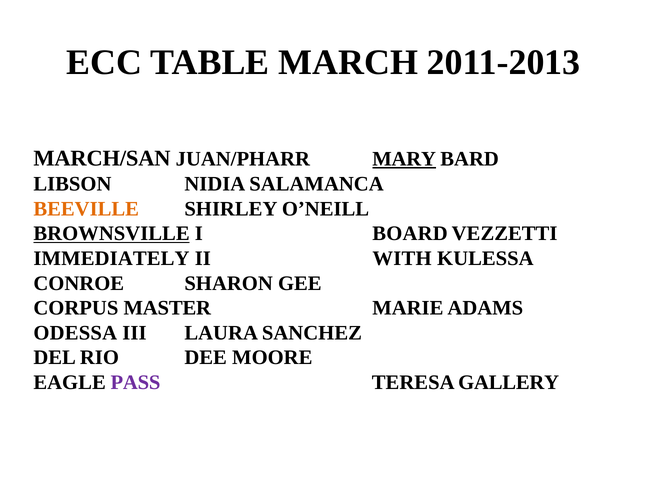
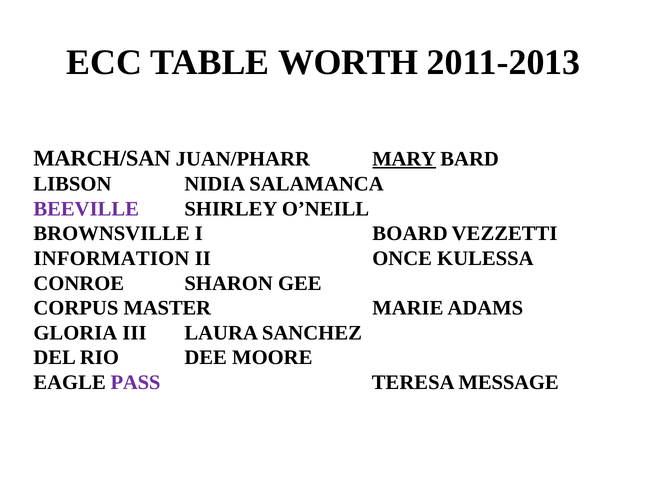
MARCH: MARCH -> WORTH (348, 62)
BEEVILLE colour: orange -> purple (86, 209)
BROWNSVILLE underline: present -> none (112, 234)
IMMEDIATELY: IMMEDIATELY -> INFORMATION (111, 259)
WITH: WITH -> ONCE (402, 259)
ODESSA: ODESSA -> GLORIA (75, 333)
GALLERY: GALLERY -> MESSAGE (509, 382)
